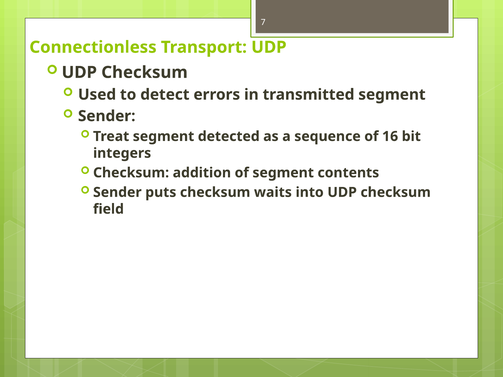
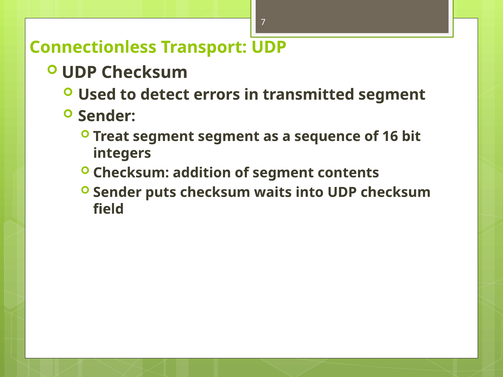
segment detected: detected -> segment (229, 136)
